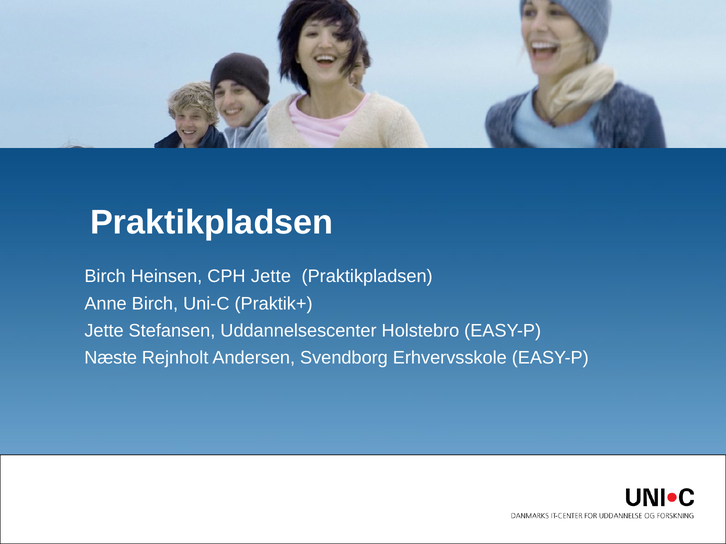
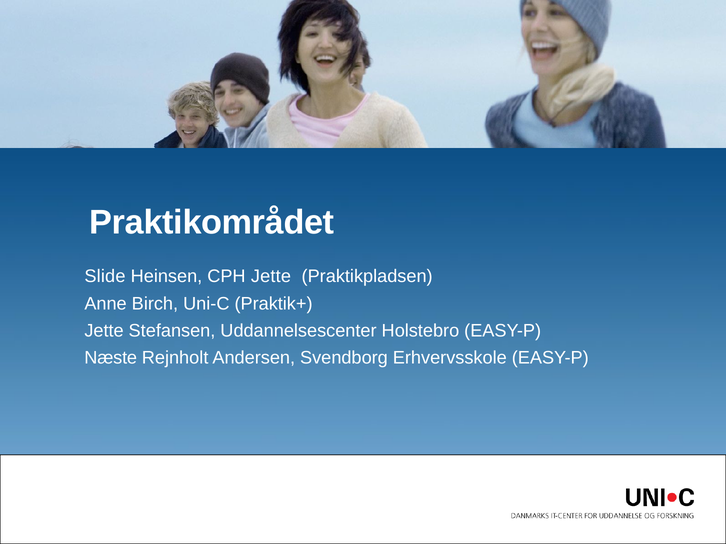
Praktikpladsen: Praktikpladsen -> Praktikområdet (212, 223)
Birch: Birch -> Slide (105, 277)
